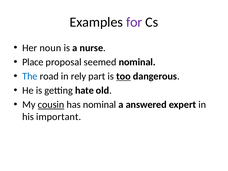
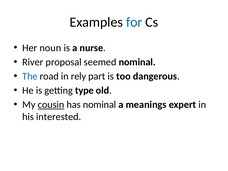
for colour: purple -> blue (134, 22)
Place: Place -> River (33, 62)
too underline: present -> none (123, 76)
hate: hate -> type (84, 90)
answered: answered -> meanings (146, 105)
important: important -> interested (59, 117)
